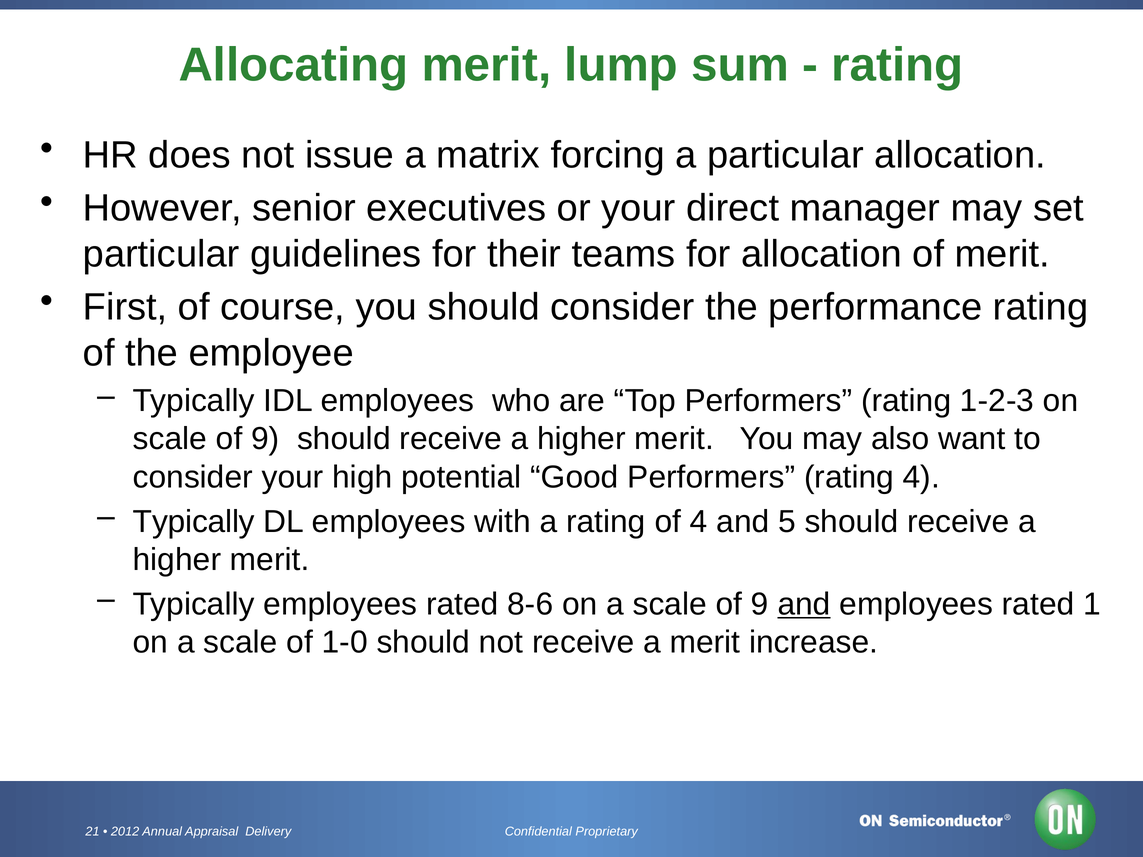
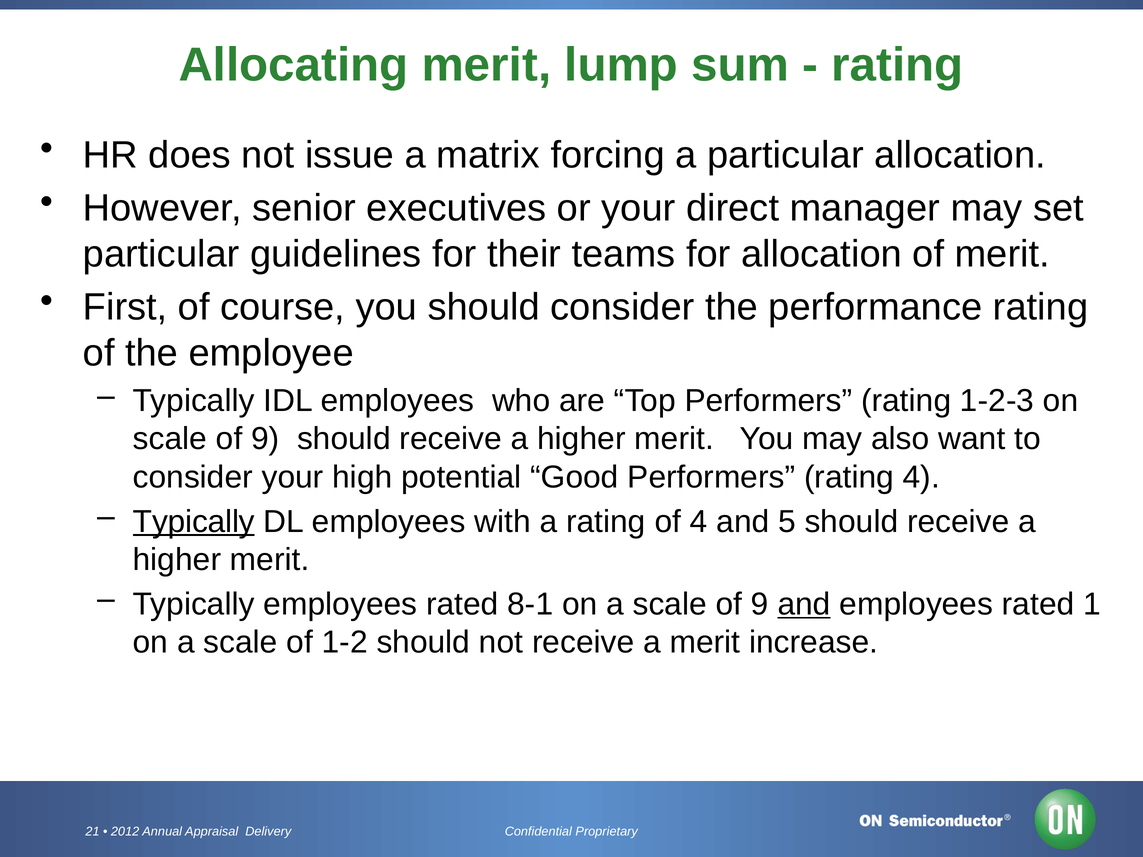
Typically underline: none -> present (194, 522)
8-6: 8-6 -> 8-1 (530, 604)
1-0: 1-0 -> 1-2 (345, 642)
